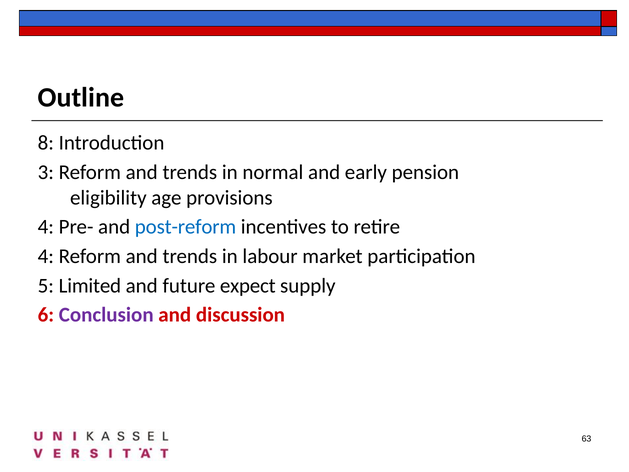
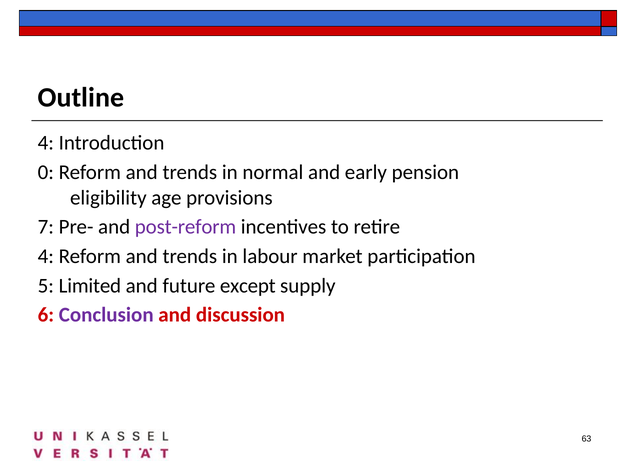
8: 8 -> 4 (46, 143)
3: 3 -> 0 (46, 172)
4: 4 -> 7 (46, 227)
post-reform colour: blue -> purple (186, 227)
expect: expect -> except (248, 286)
